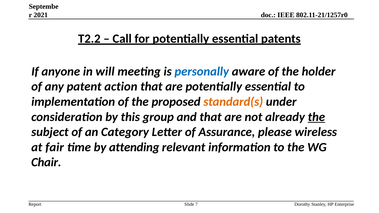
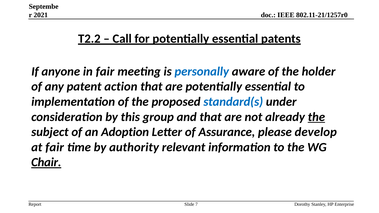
in will: will -> fair (105, 71)
standard(s colour: orange -> blue (233, 102)
Category: Category -> Adoption (125, 132)
wireless: wireless -> develop (316, 132)
attending: attending -> authority (134, 147)
Chair underline: none -> present (46, 162)
